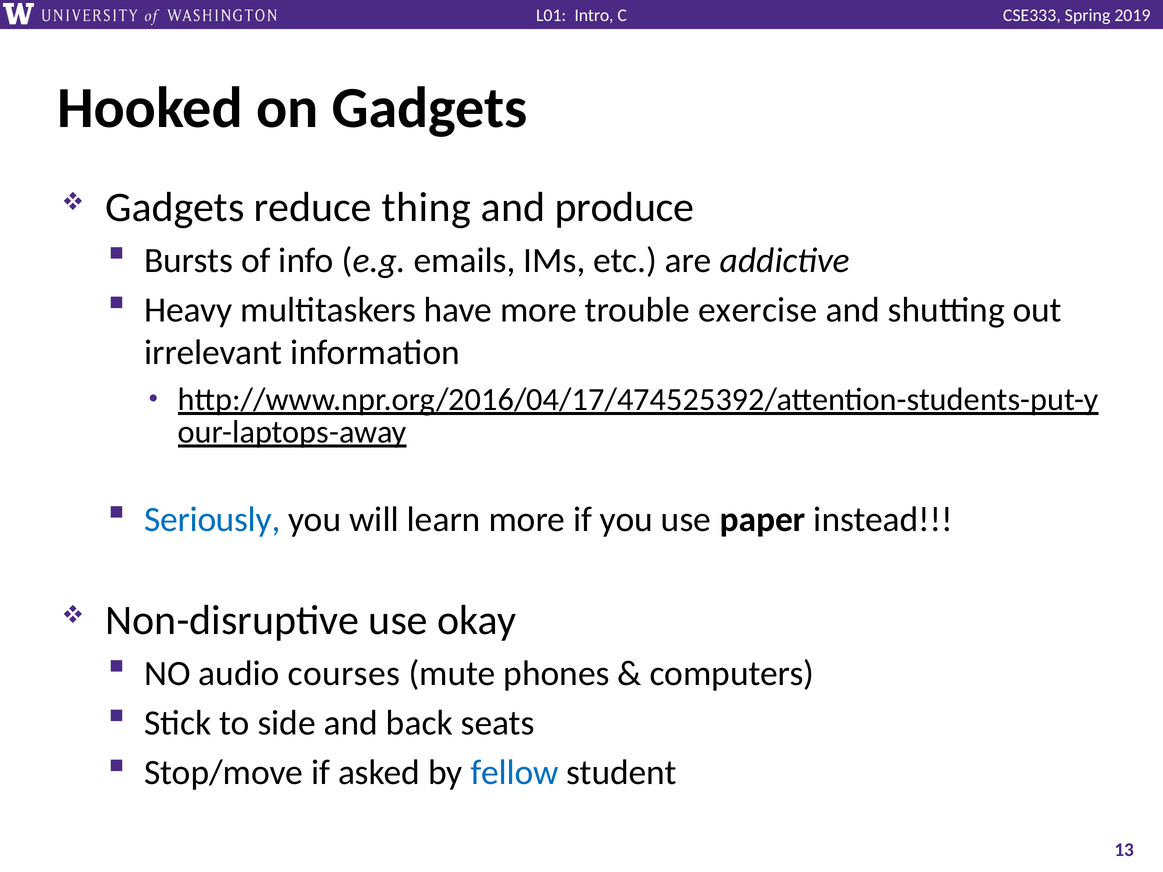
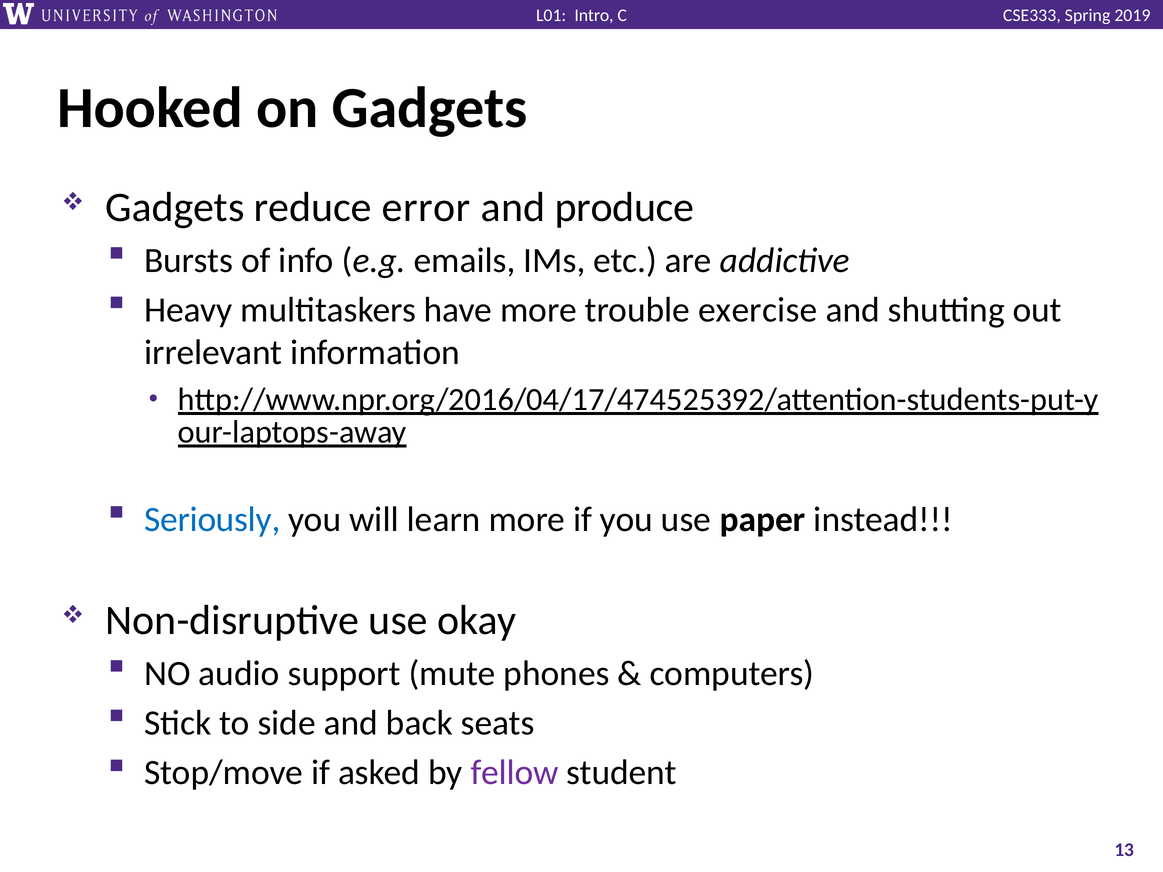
thing: thing -> error (426, 207)
courses: courses -> support (344, 673)
fellow colour: blue -> purple (514, 773)
